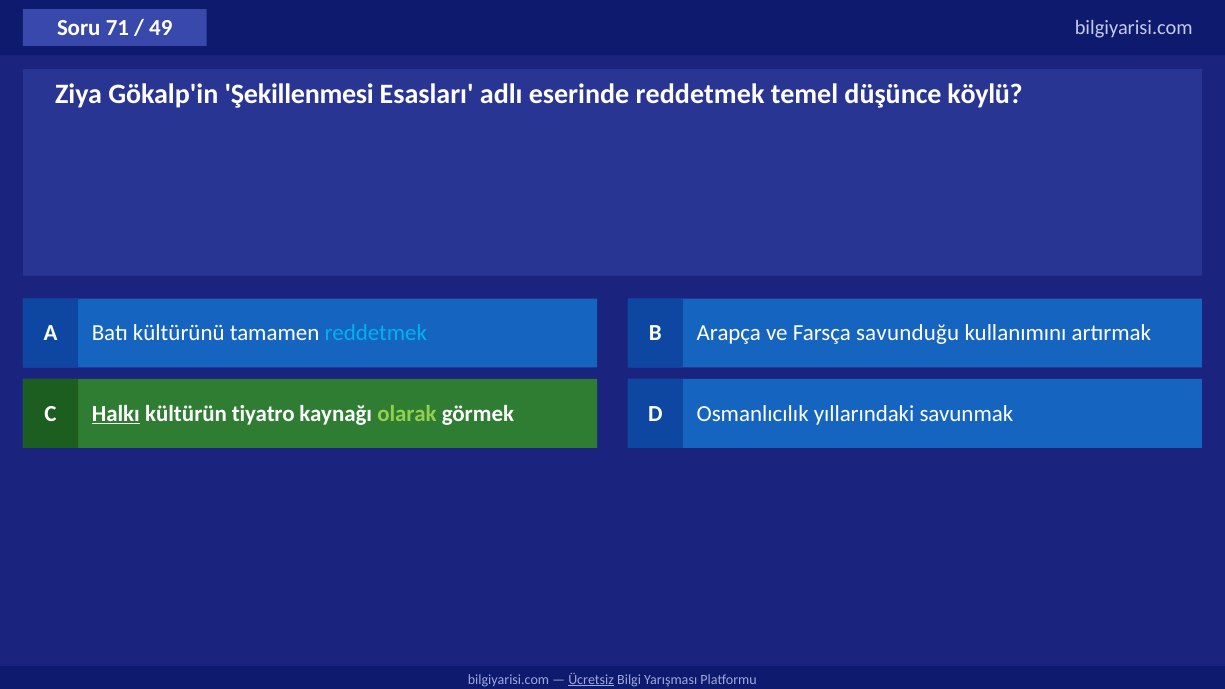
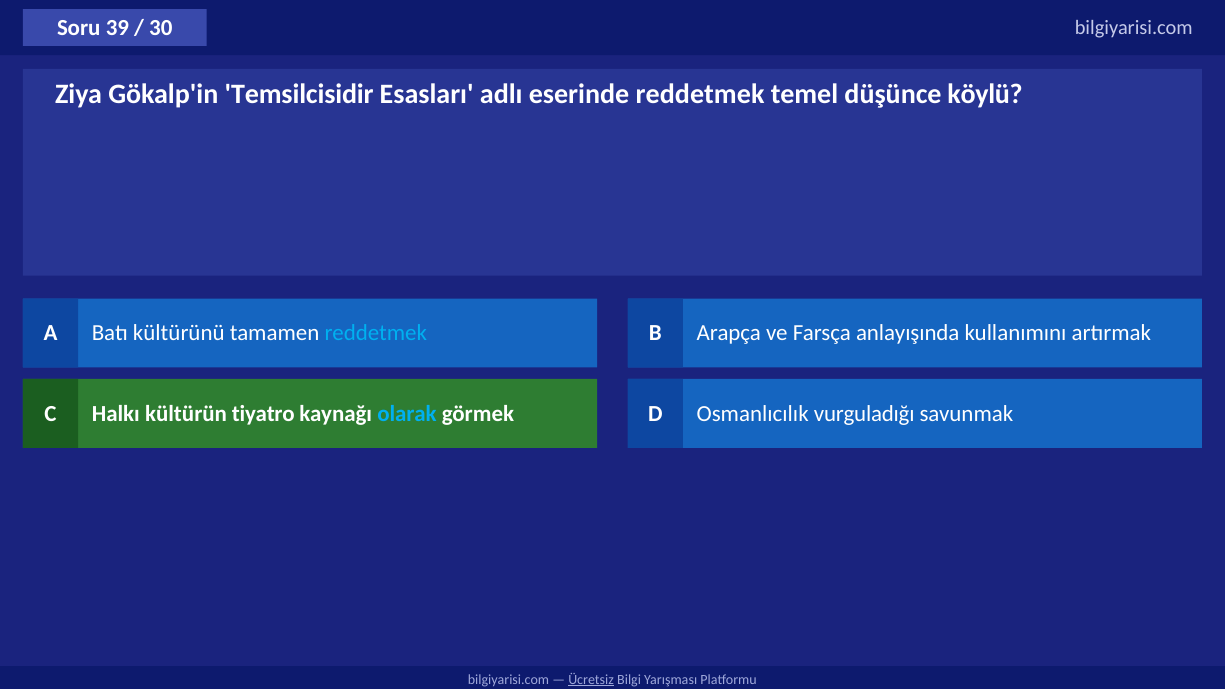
71: 71 -> 39 (117, 28)
49: 49 -> 30 (161, 28)
Şekillenmesi: Şekillenmesi -> Temsilcisidir (299, 94)
savunduğu: savunduğu -> anlayışında (908, 333)
Halkı underline: present -> none (116, 414)
olarak colour: light green -> light blue (407, 414)
yıllarındaki: yıllarındaki -> vurguladığı (864, 414)
